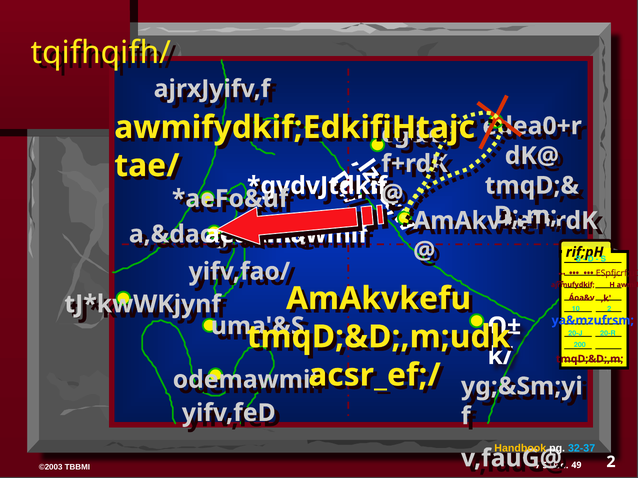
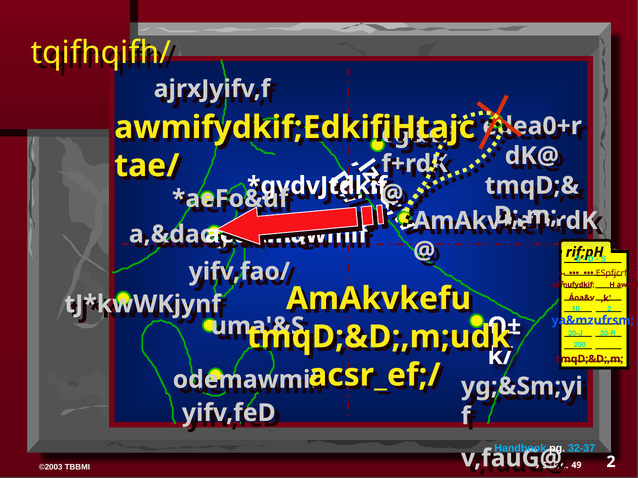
Handbook colour: yellow -> light blue (520, 449)
